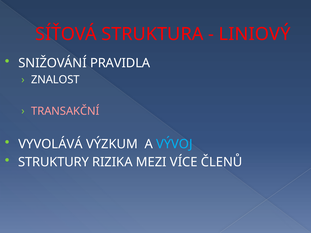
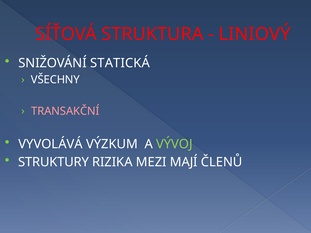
PRAVIDLA: PRAVIDLA -> STATICKÁ (120, 63)
ZNALOST: ZNALOST -> VŠECHNY (55, 80)
VÝVOJ colour: light blue -> light green (174, 144)
VÍCE: VÍCE -> MAJÍ (184, 162)
